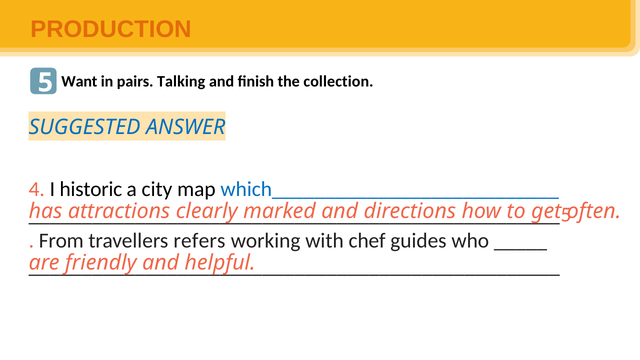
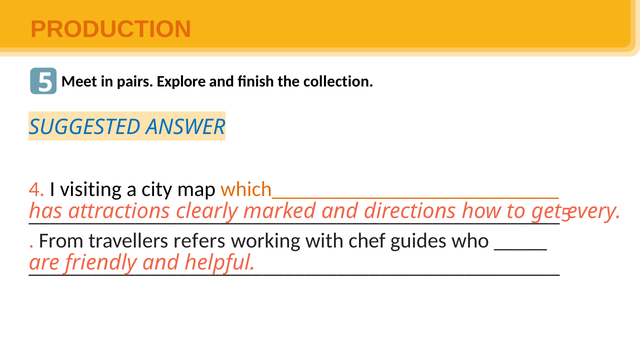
Want: Want -> Meet (79, 82)
Talking: Talking -> Explore (181, 82)
historic: historic -> visiting (91, 189)
which___________________________ colour: blue -> orange (390, 189)
often: often -> every (594, 211)
